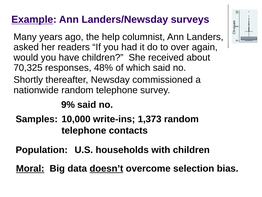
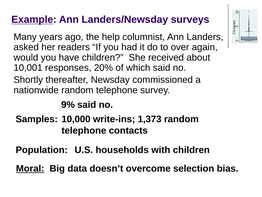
70,325: 70,325 -> 10,001 (28, 68)
48%: 48% -> 20% (103, 68)
doesn’t underline: present -> none (106, 168)
